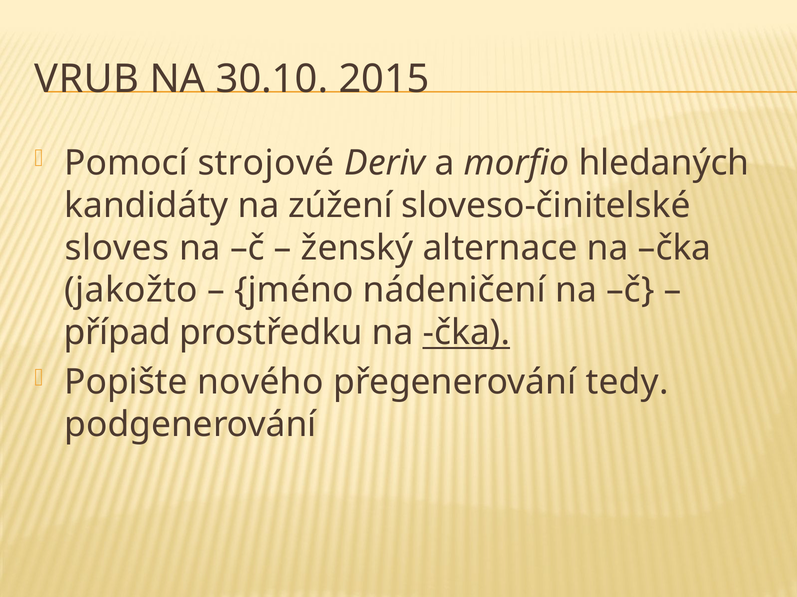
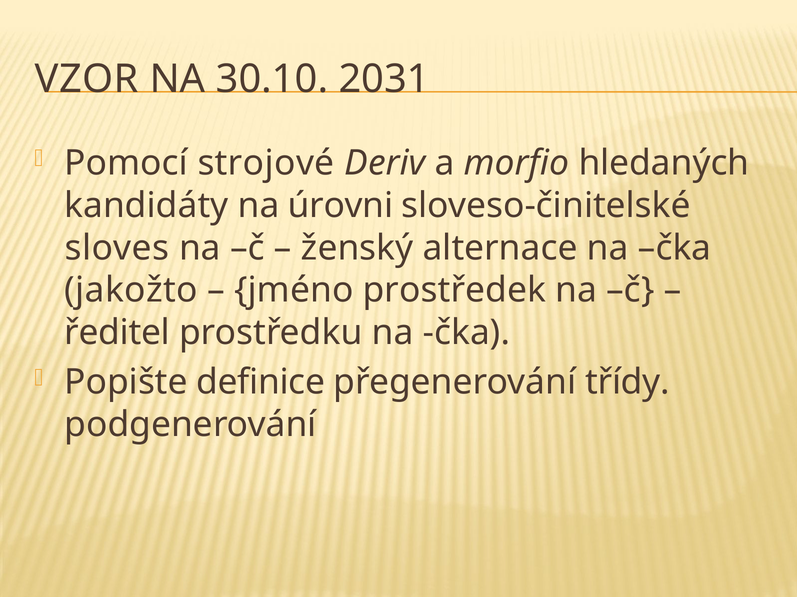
VRUB: VRUB -> VZOR (87, 79)
2015: 2015 -> 2031 (384, 79)
zúžení: zúžení -> úrovni (341, 206)
nádeničení: nádeničení -> prostředek (454, 291)
případ: případ -> ředitel (117, 333)
čka underline: present -> none (466, 333)
nového: nového -> definice (261, 383)
tedy: tedy -> třídy (627, 383)
